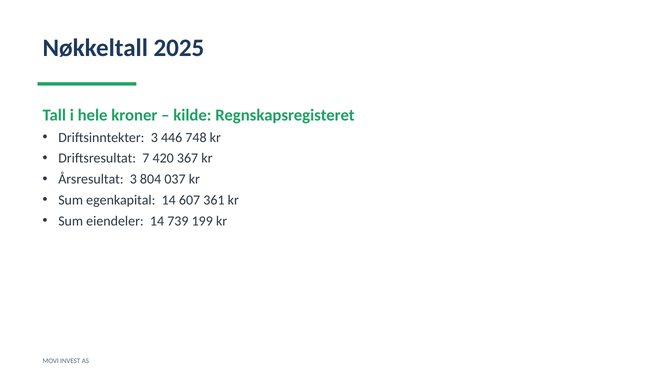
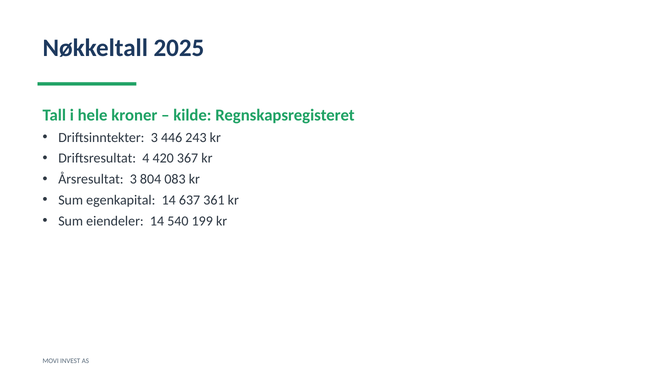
748: 748 -> 243 (196, 138)
7: 7 -> 4 (146, 158)
037: 037 -> 083 (175, 179)
607: 607 -> 637 (190, 200)
739: 739 -> 540 (178, 221)
